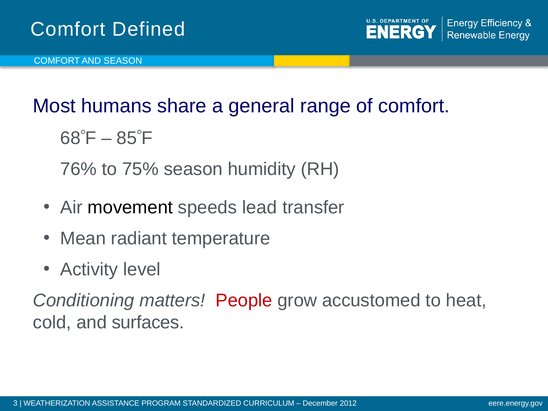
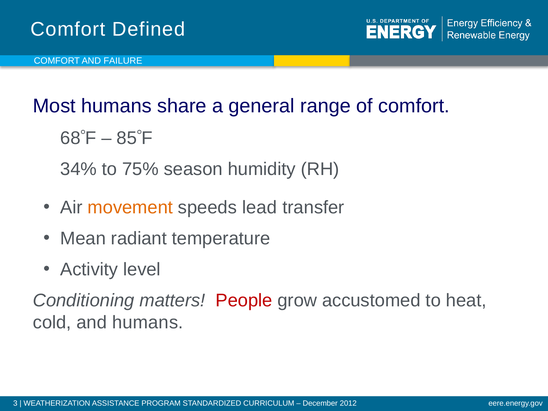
AND SEASON: SEASON -> FAILURE (123, 61)
76%: 76% -> 34% (79, 169)
movement colour: black -> orange (130, 207)
and surfaces: surfaces -> humans (148, 323)
